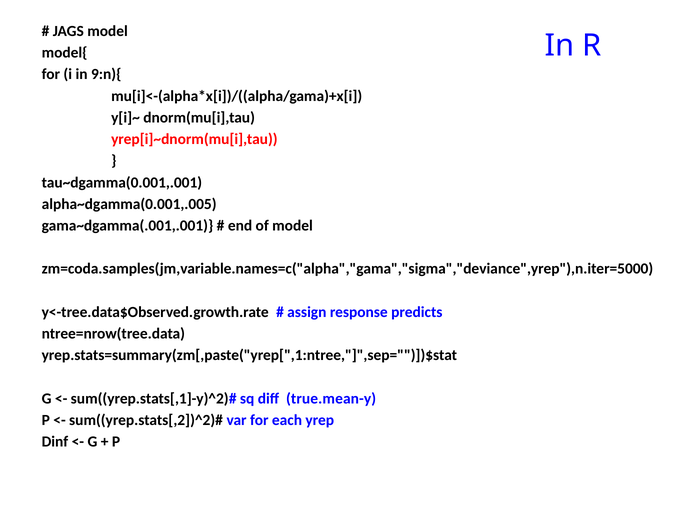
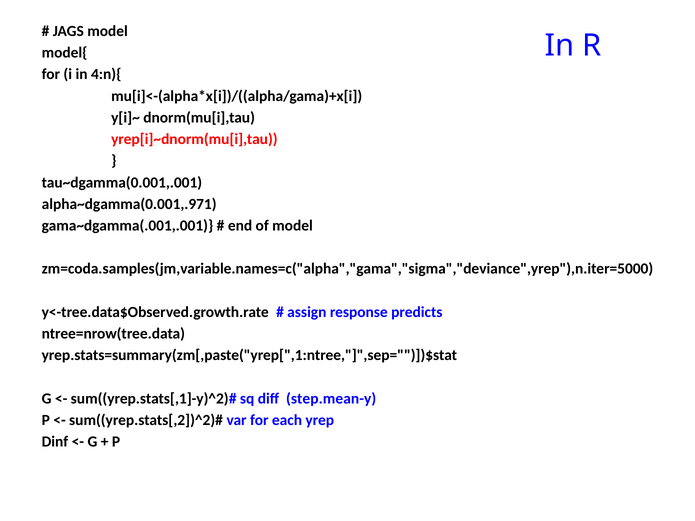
9:n){: 9:n){ -> 4:n){ (106, 74)
alpha~dgamma(0.001,.005: alpha~dgamma(0.001,.005 -> alpha~dgamma(0.001,.971 (129, 204)
true.mean-y: true.mean-y -> step.mean-y (331, 399)
